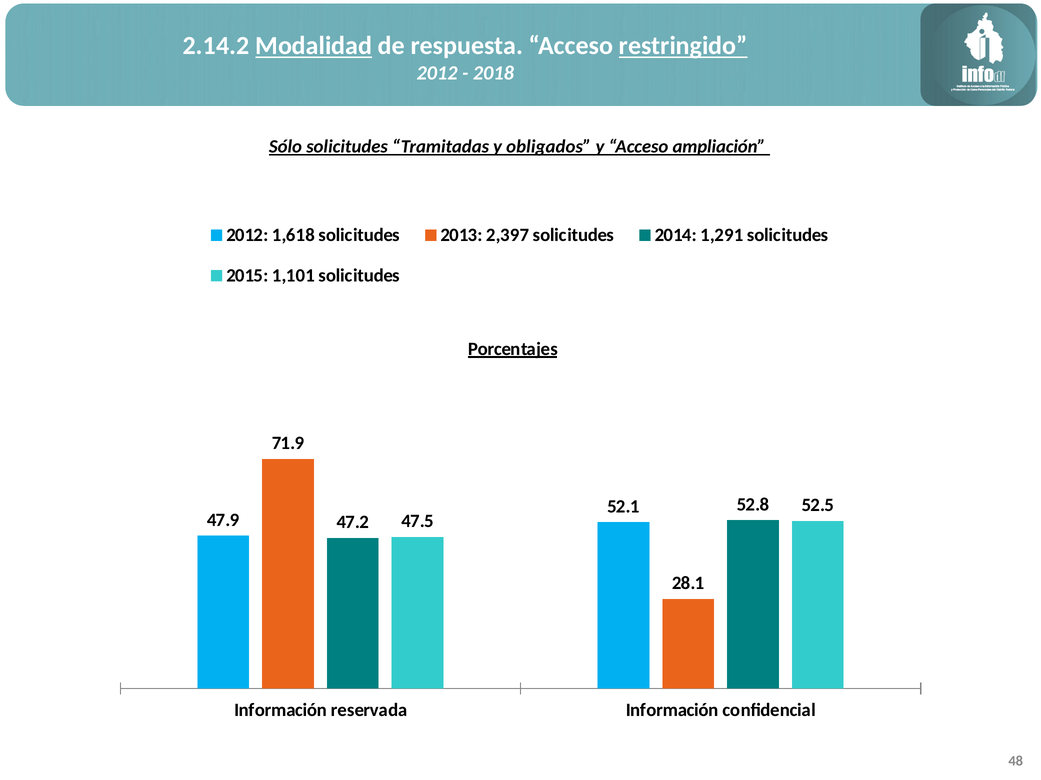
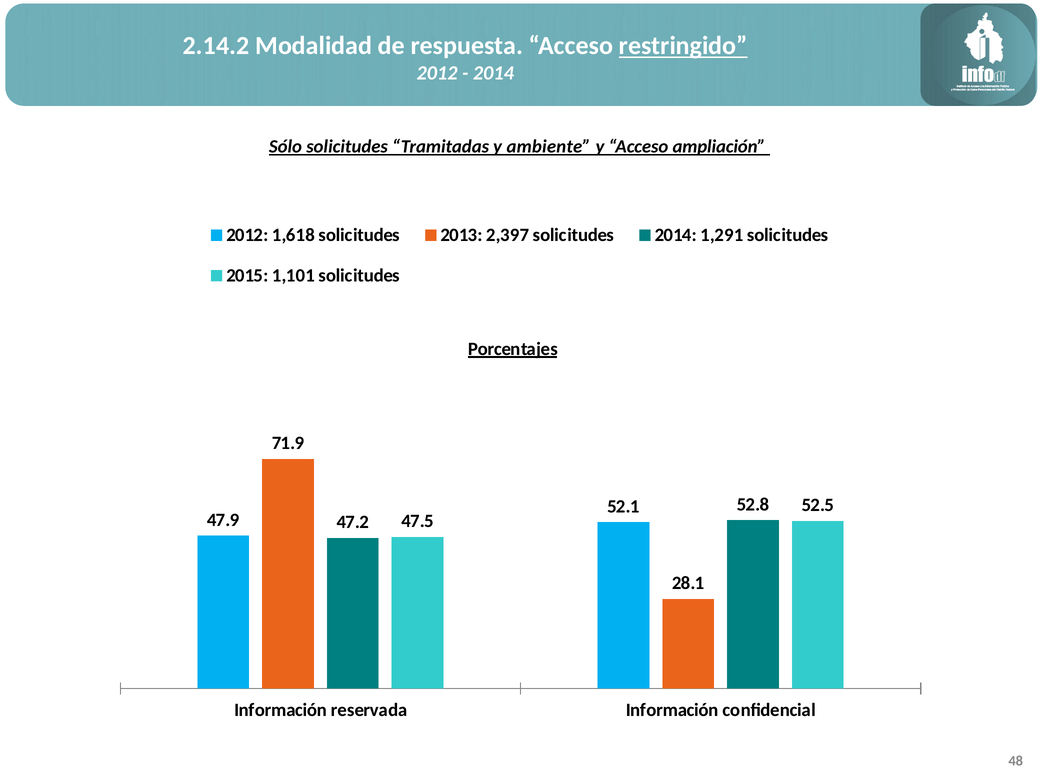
Modalidad underline: present -> none (314, 46)
2018: 2018 -> 2014 (493, 73)
obligados: obligados -> ambiente (549, 147)
